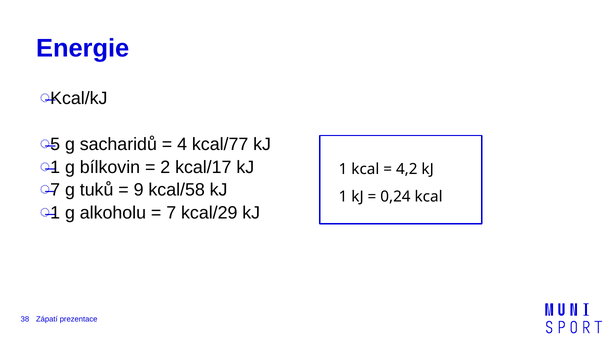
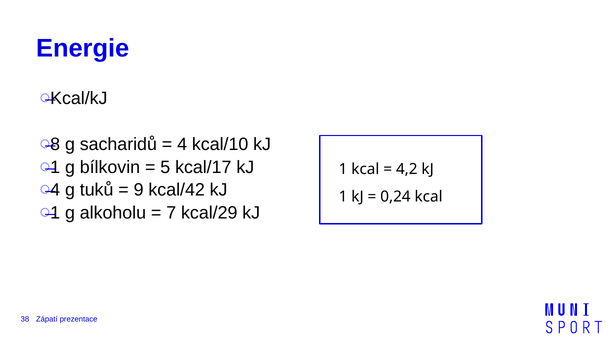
5: 5 -> 8 (55, 144)
kcal/77: kcal/77 -> kcal/10 (220, 144)
2: 2 -> 5 (165, 167)
7: 7 -> 4 (55, 190)
kcal/58: kcal/58 -> kcal/42 (177, 190)
